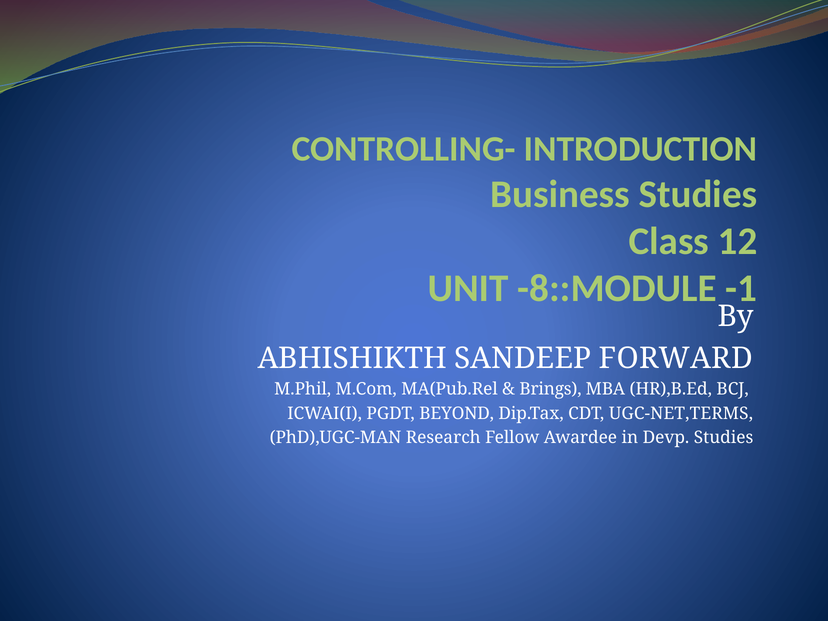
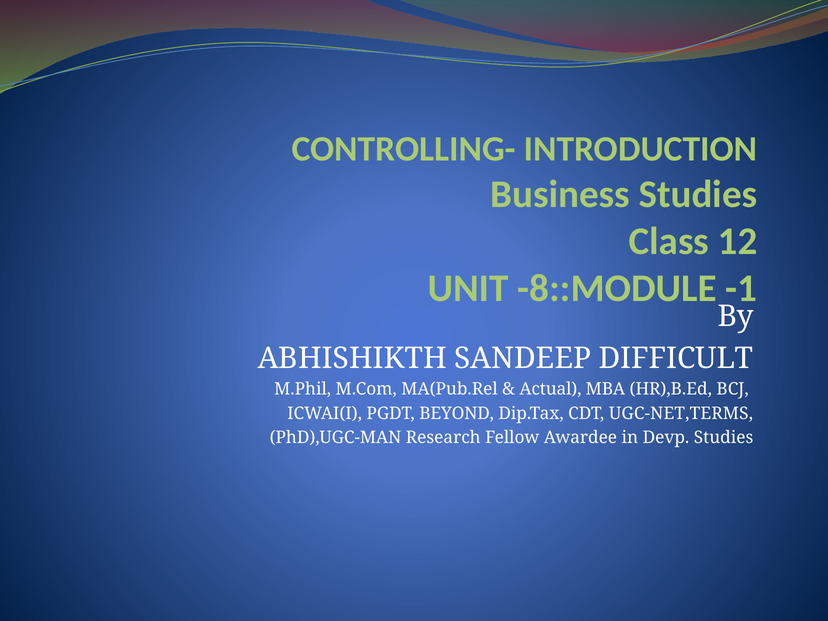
FORWARD: FORWARD -> DIFFICULT (676, 358)
Brings: Brings -> Actual (550, 389)
